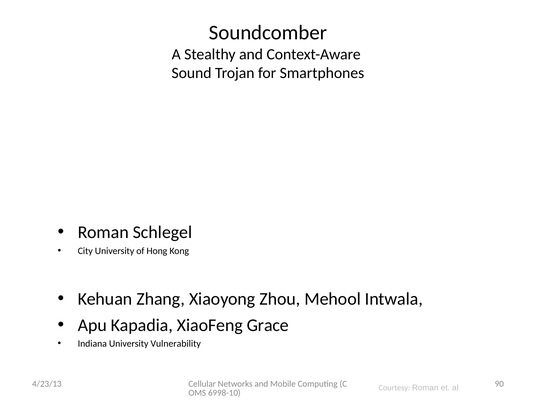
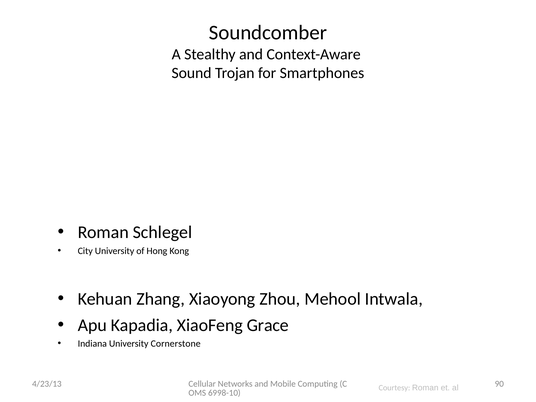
Vulnerability: Vulnerability -> Cornerstone (176, 344)
